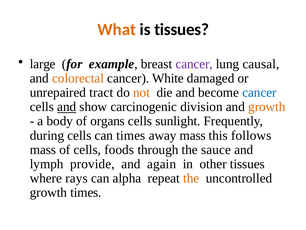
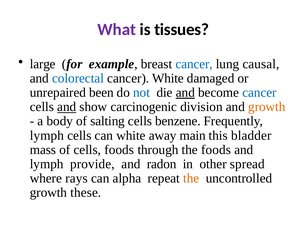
What colour: orange -> purple (117, 29)
cancer colour: purple -> blue (194, 64)
colorectal colour: orange -> blue (78, 78)
tract: tract -> been (101, 92)
not colour: orange -> blue (142, 92)
and underline: none -> present (185, 92)
organs: organs -> salting (108, 121)
sunlight: sunlight -> benzene (178, 121)
during: during -> lymph (47, 135)
can times: times -> white (131, 135)
away mass: mass -> main (193, 135)
follows: follows -> bladder (251, 135)
the sauce: sauce -> foods (216, 149)
again: again -> radon (162, 164)
other tissues: tissues -> spread (247, 164)
growth times: times -> these (86, 192)
